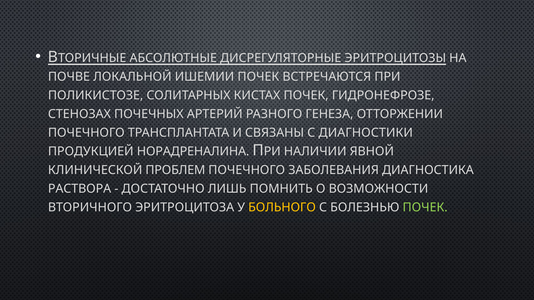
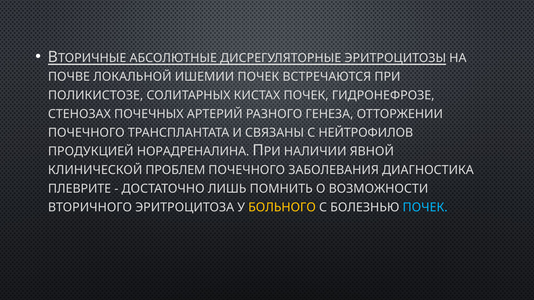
ДИАГНОСТИКИ: ДИАГНОСТИКИ -> НЕЙТРОФИЛОВ (366, 133)
РАСТВОРА: РАСТВОРА -> ПЛЕВРИТЕ (80, 189)
ПОЧЕК colour: light green -> light blue (425, 208)
